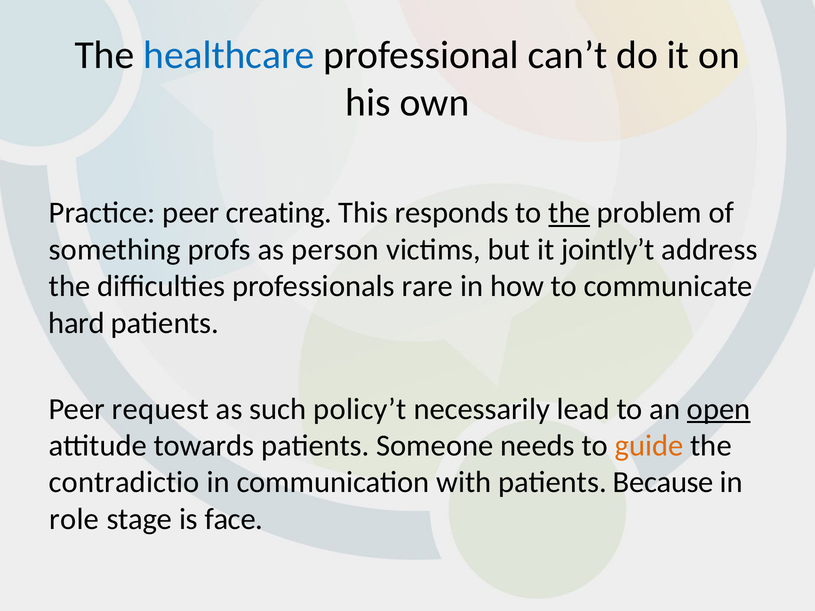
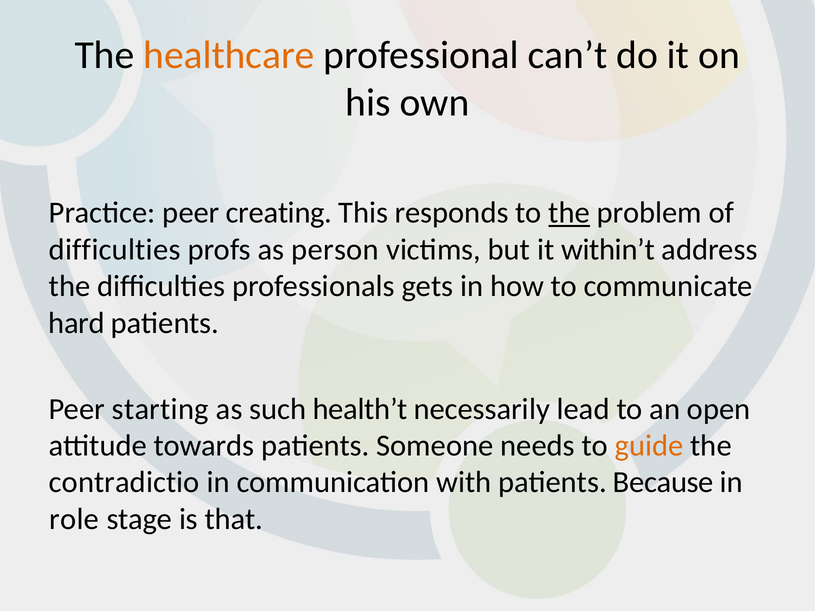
healthcare colour: blue -> orange (229, 55)
something: something -> difficulties (115, 250)
jointly’t: jointly’t -> within’t (608, 250)
rare: rare -> gets (427, 286)
request: request -> starting (160, 409)
policy’t: policy’t -> health’t (360, 409)
open underline: present -> none (719, 409)
face: face -> that (234, 519)
